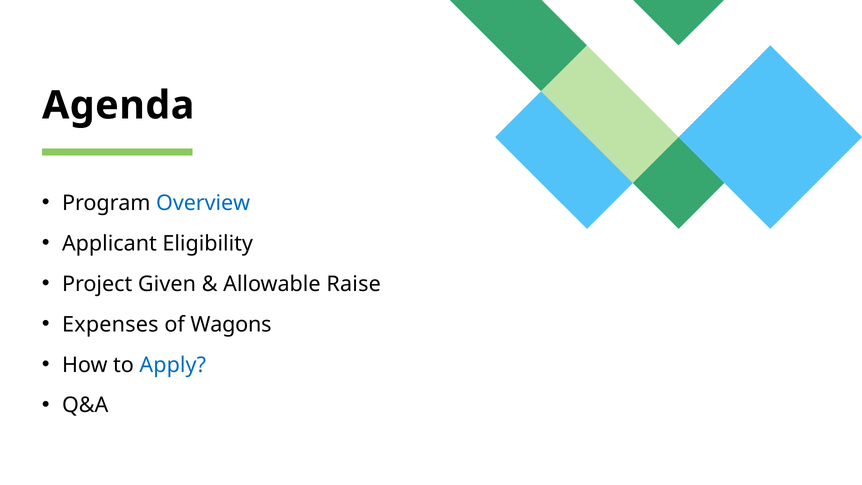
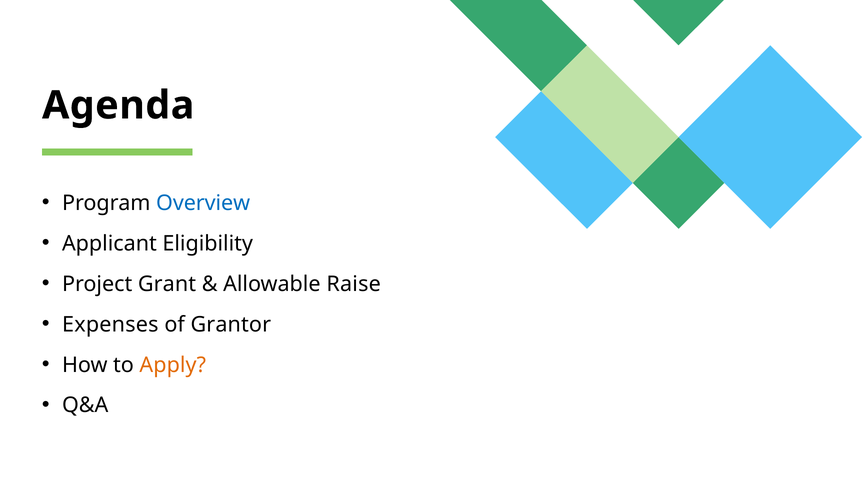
Given: Given -> Grant (167, 284)
Wagons: Wagons -> Grantor (231, 324)
Apply colour: blue -> orange (173, 365)
